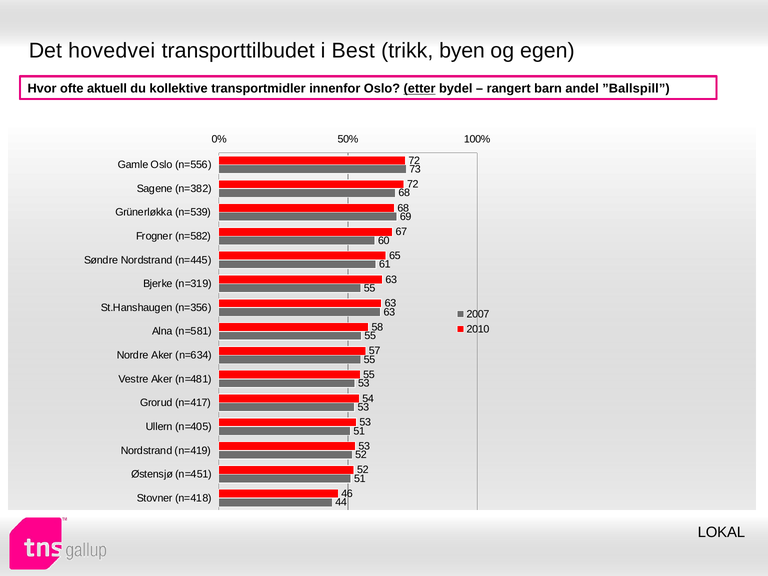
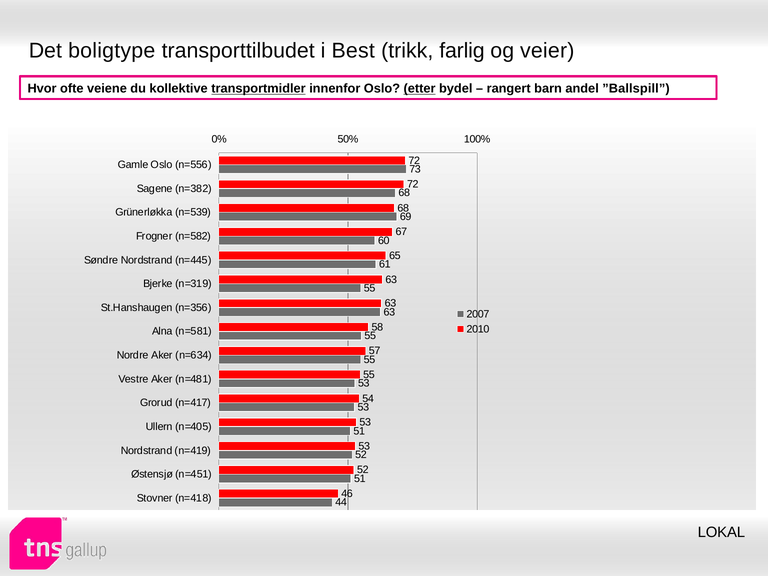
hovedvei: hovedvei -> boligtype (112, 51)
byen: byen -> farlig (462, 51)
egen: egen -> veier (547, 51)
aktuell: aktuell -> veiene (107, 89)
transportmidler underline: none -> present (259, 89)
